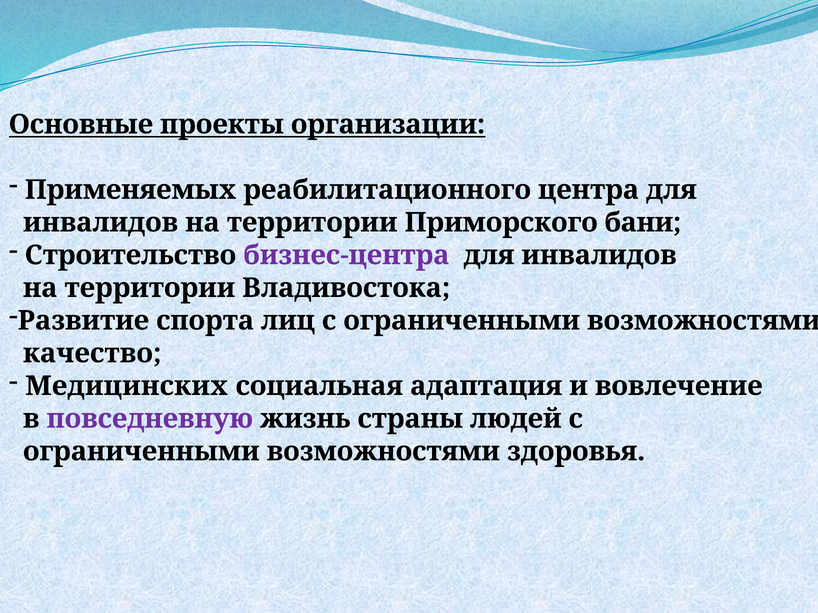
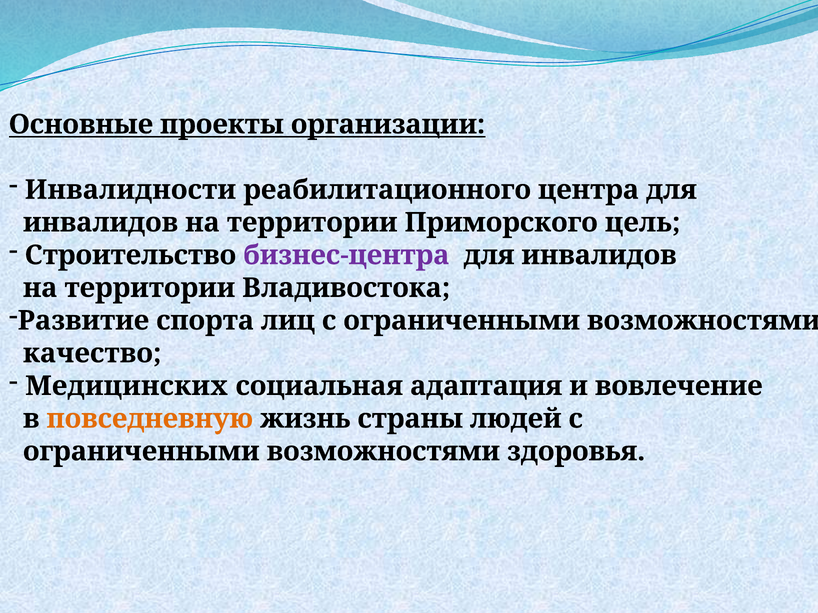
Применяемых: Применяемых -> Инвалидности (130, 190)
бани: бани -> цель (643, 223)
повседневную colour: purple -> orange (150, 419)
